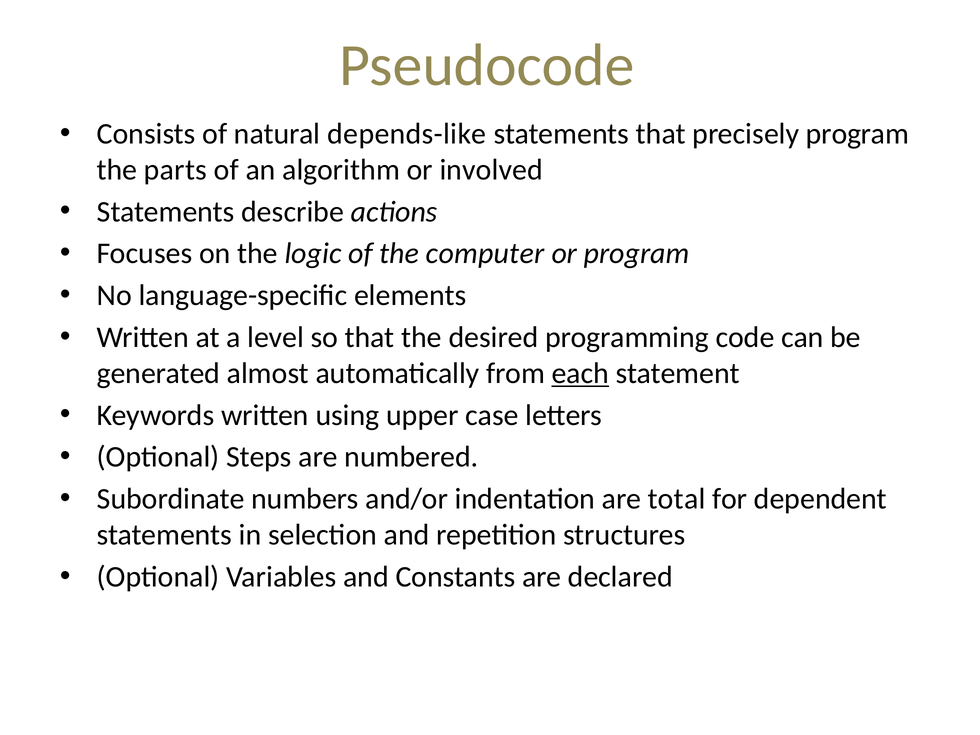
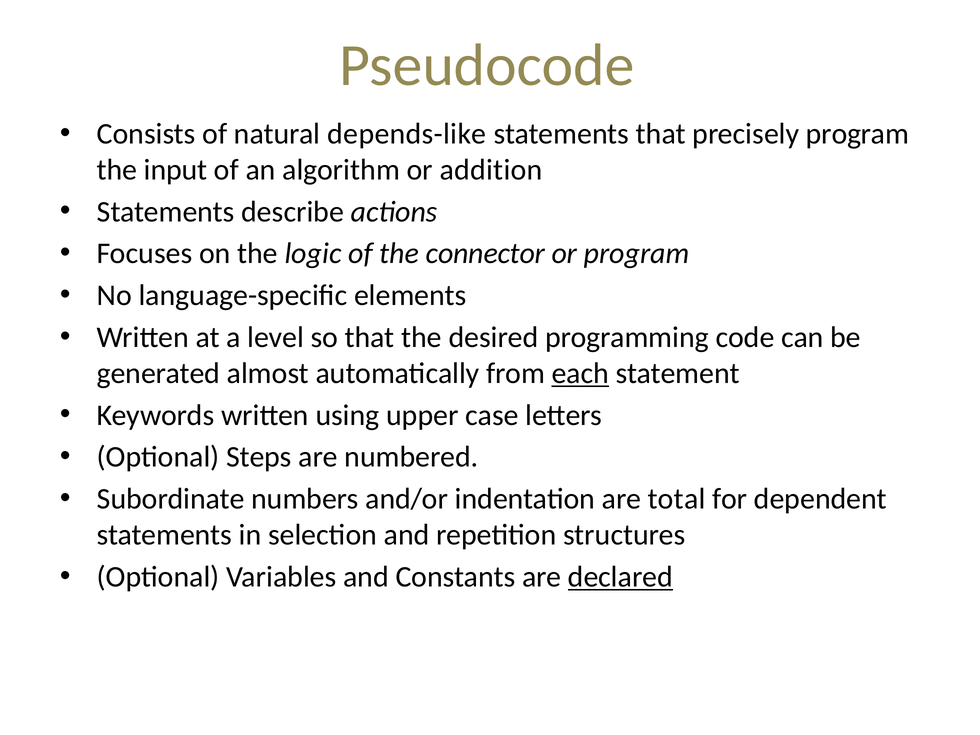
parts: parts -> input (176, 170)
involved: involved -> addition (491, 170)
computer: computer -> connector (485, 254)
declared underline: none -> present (620, 577)
